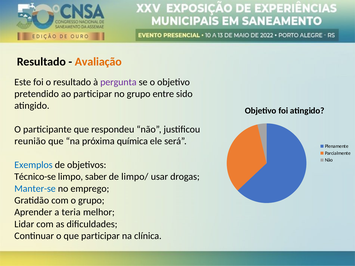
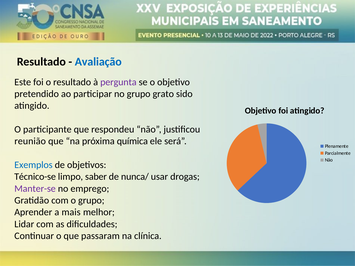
Avaliação colour: orange -> blue (98, 62)
entre: entre -> grato (163, 94)
limpo/: limpo/ -> nunca/ (135, 177)
Manter-se colour: blue -> purple (35, 189)
teria: teria -> mais (71, 212)
que participar: participar -> passaram (100, 236)
